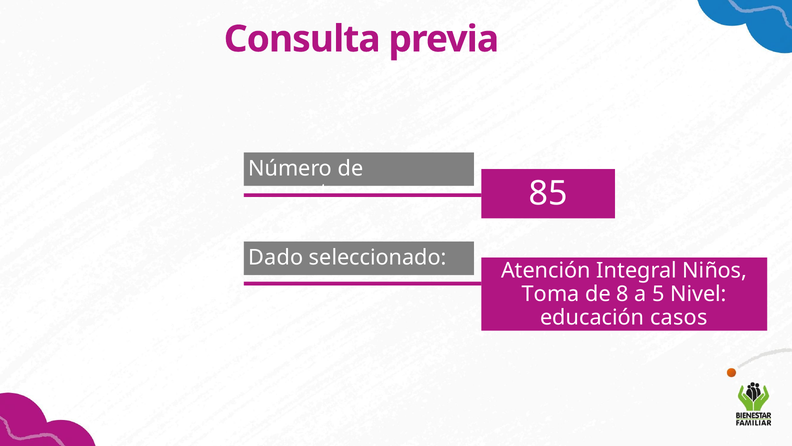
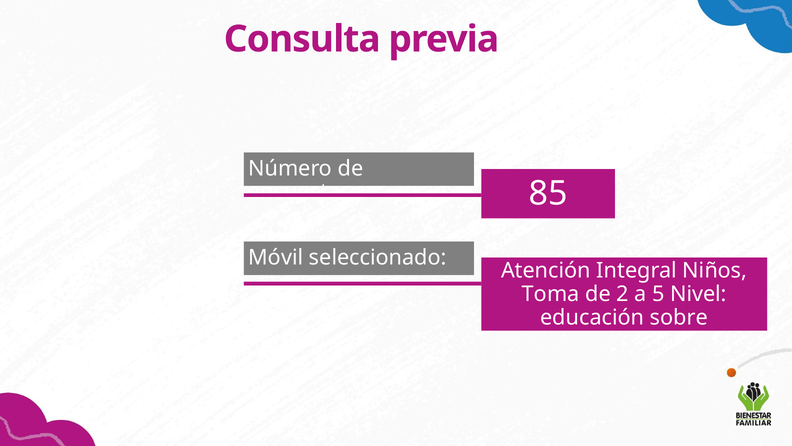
Dado: Dado -> Móvil (276, 257)
8: 8 -> 2 (623, 294)
casos: casos -> sobre (679, 317)
